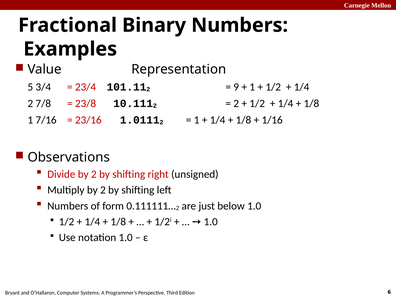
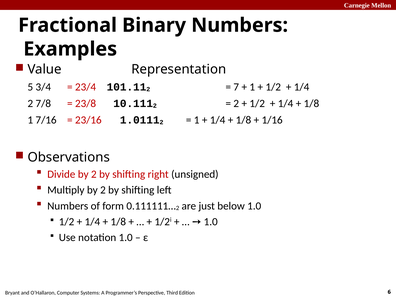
9: 9 -> 7 (236, 87)
